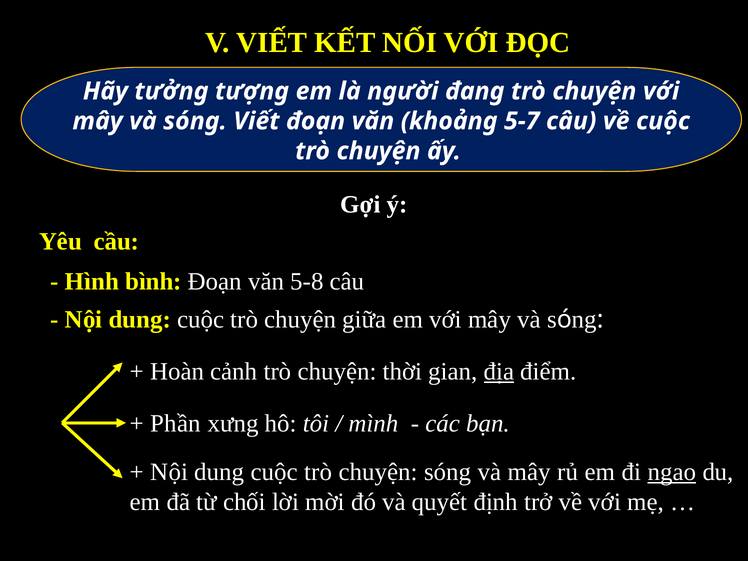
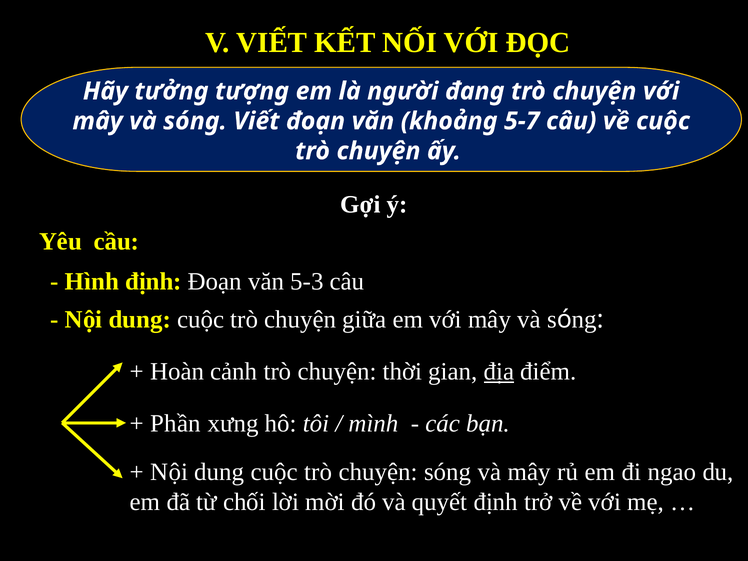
Hình bình: bình -> định (154, 282)
5-8: 5-8 -> 5-3 (307, 282)
ngao underline: present -> none (672, 472)
